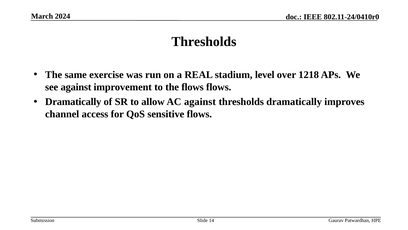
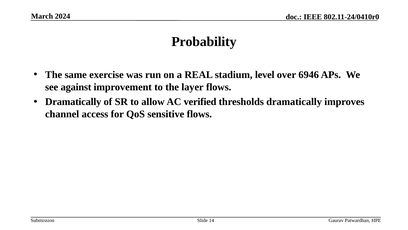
Thresholds: Thresholds -> Probability (204, 42)
1218: 1218 -> 6946 (309, 75)
the flows: flows -> layer (193, 87)
AC against: against -> verified (200, 102)
